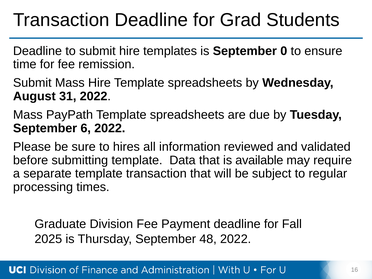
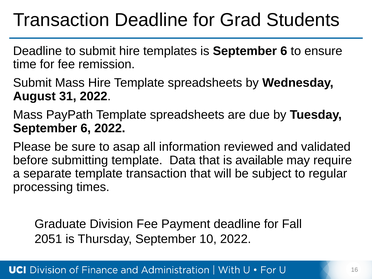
is September 0: 0 -> 6 (284, 51)
hires: hires -> asap (126, 147)
2025: 2025 -> 2051 (48, 239)
48: 48 -> 10 (208, 239)
